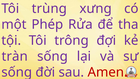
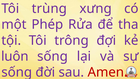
tràn: tràn -> luôn (15, 56)
